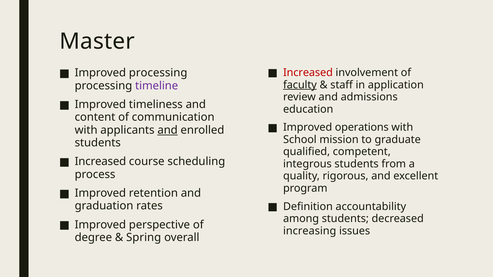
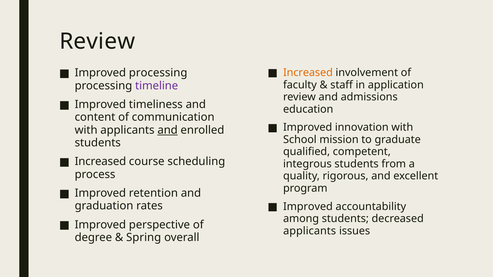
Master: Master -> Review (97, 41)
Increased colour: red -> orange (308, 73)
faculty underline: present -> none (300, 85)
operations: operations -> innovation (362, 128)
Definition: Definition -> Improved (308, 207)
increasing: increasing -> applicants (310, 231)
